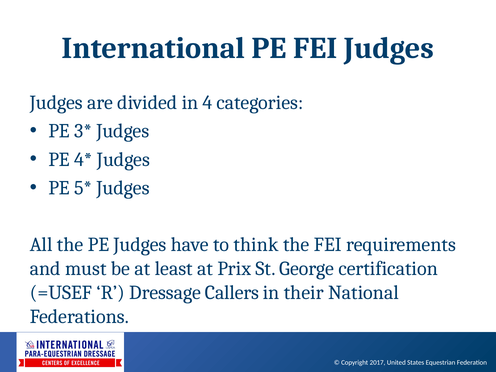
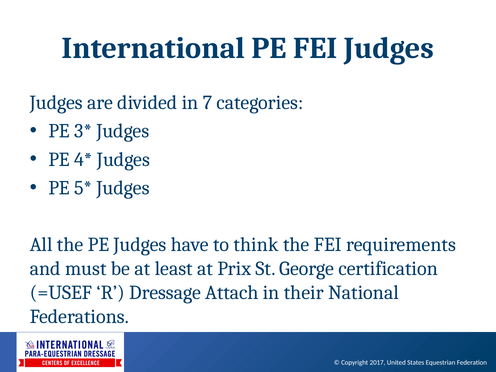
4: 4 -> 7 (208, 103)
Callers: Callers -> Attach (232, 293)
